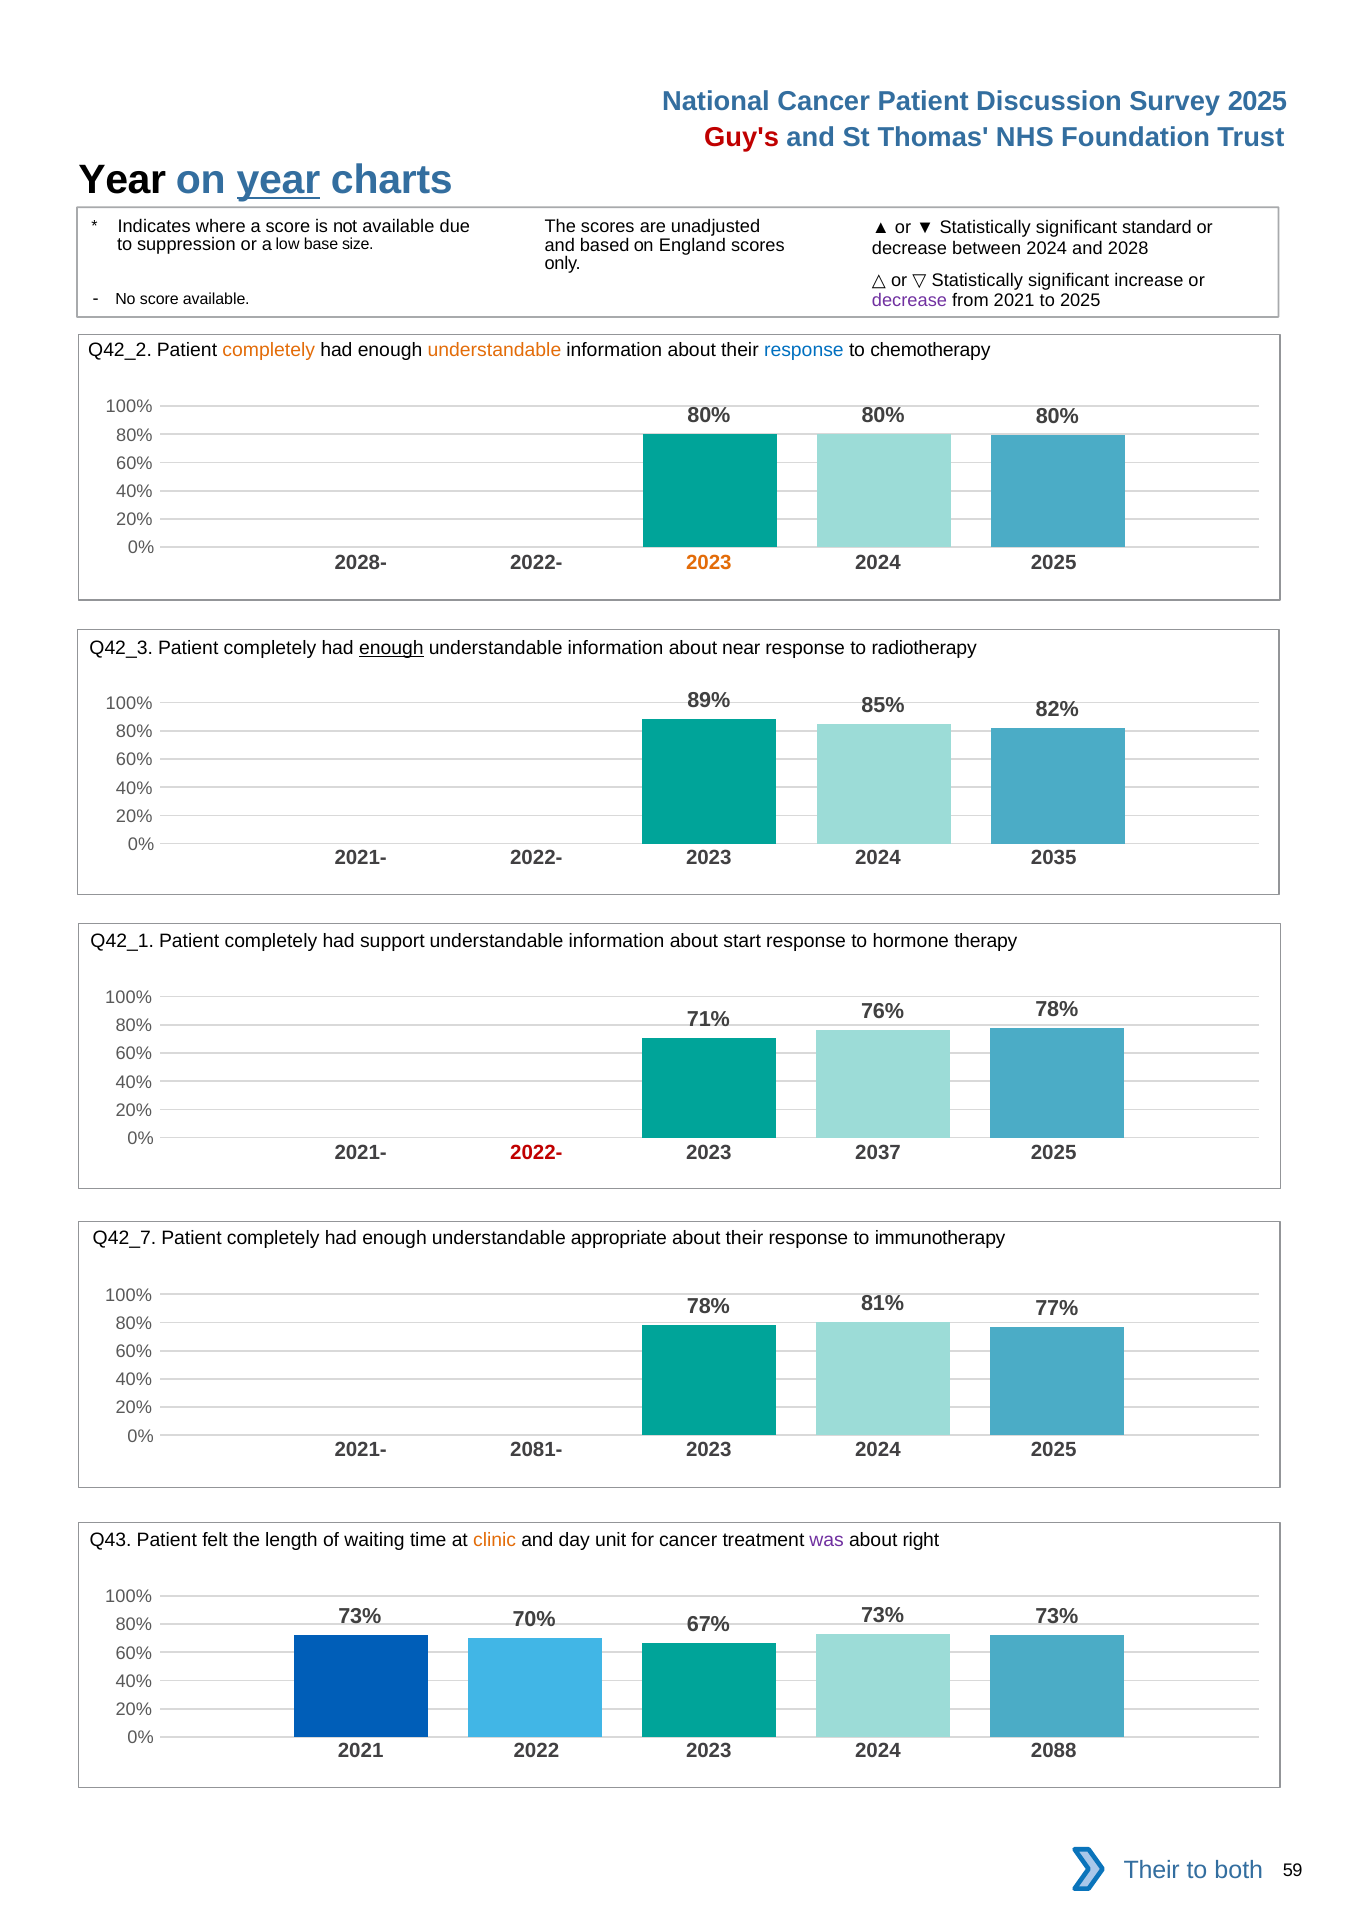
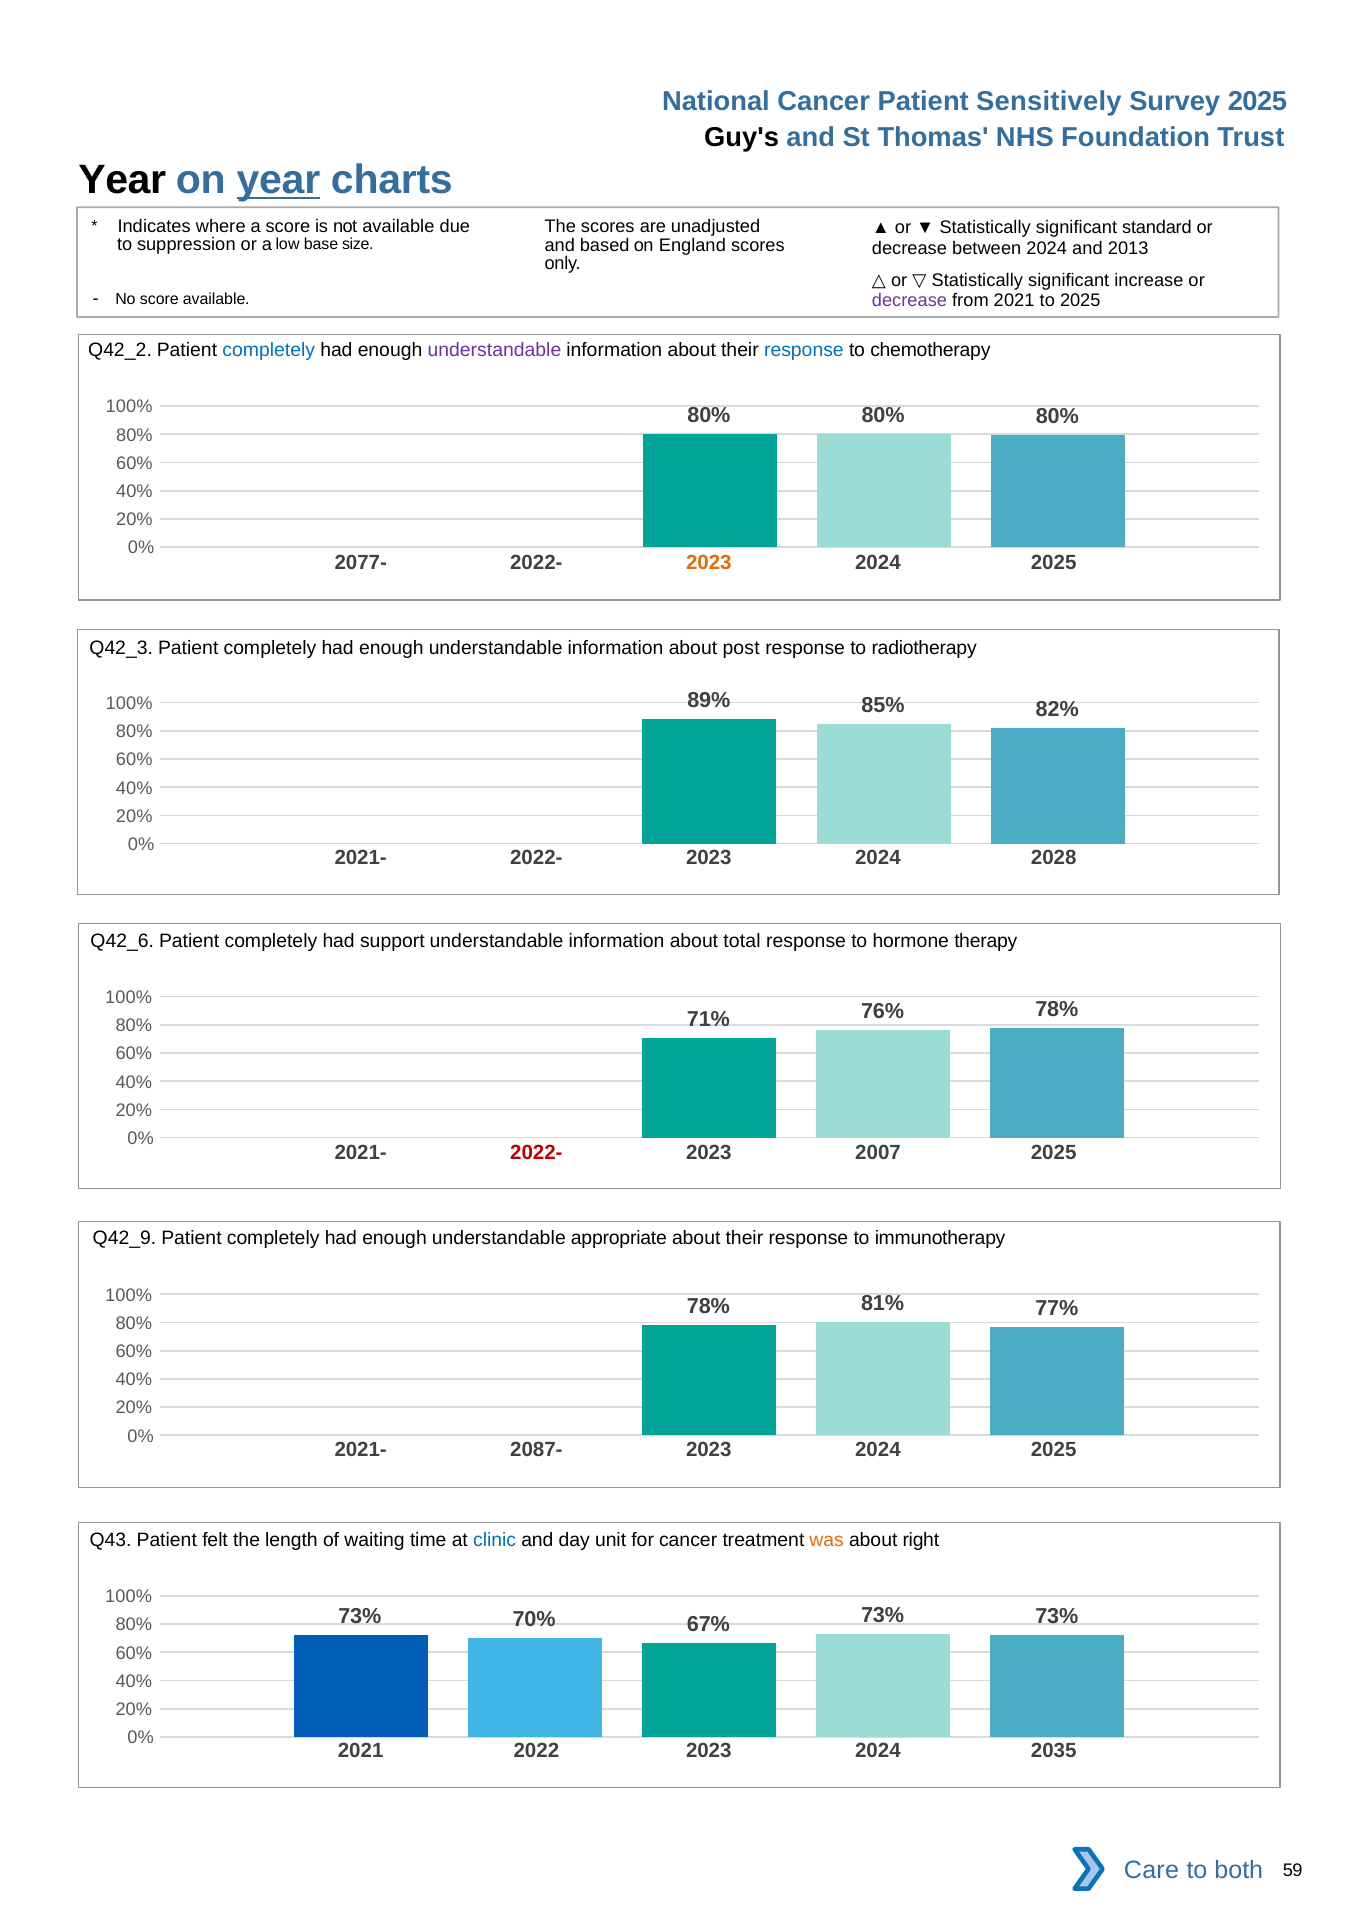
Discussion: Discussion -> Sensitively (1049, 101)
Guy's colour: red -> black (742, 138)
2028: 2028 -> 2013 (1128, 249)
completely colour: orange -> blue (269, 351)
understandable colour: orange -> purple (494, 351)
2028-: 2028- -> 2077- (361, 563)
enough underline: present -> none (391, 649)
near: near -> post (741, 649)
2035: 2035 -> 2028 (1054, 858)
Q42_1: Q42_1 -> Q42_6 (122, 942)
start: start -> total (742, 942)
2037: 2037 -> 2007 (878, 1153)
Q42_7: Q42_7 -> Q42_9 (125, 1239)
2081-: 2081- -> 2087- (536, 1451)
clinic colour: orange -> blue (495, 1541)
was colour: purple -> orange (827, 1541)
2088: 2088 -> 2035 (1054, 1752)
Their: Their -> Care (1151, 1872)
